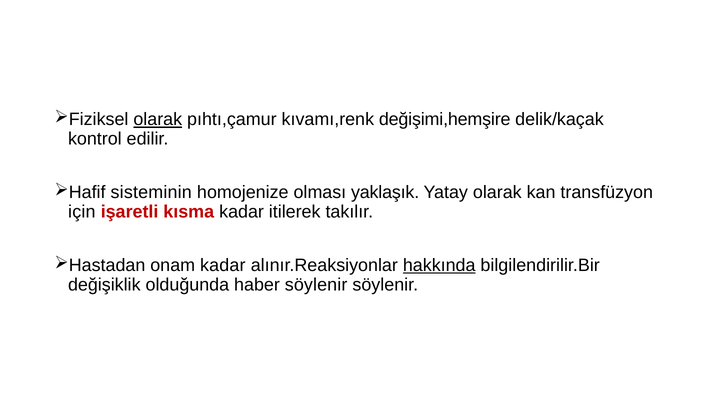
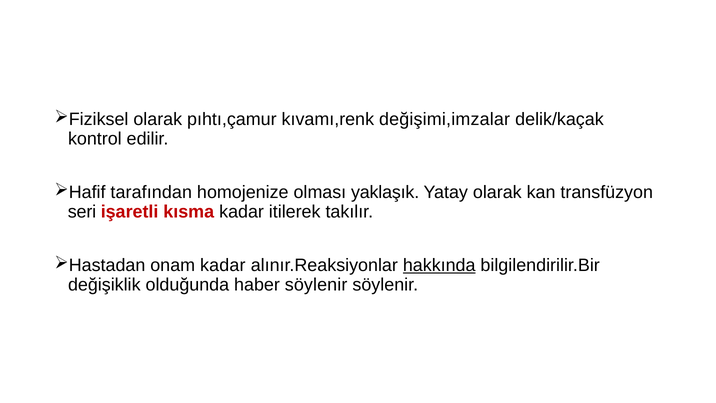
olarak underline: present -> none (158, 119)
değişimi,hemşire: değişimi,hemşire -> değişimi,imzalar (445, 119)
sisteminin: sisteminin -> tarafından (151, 192)
için: için -> seri (82, 212)
